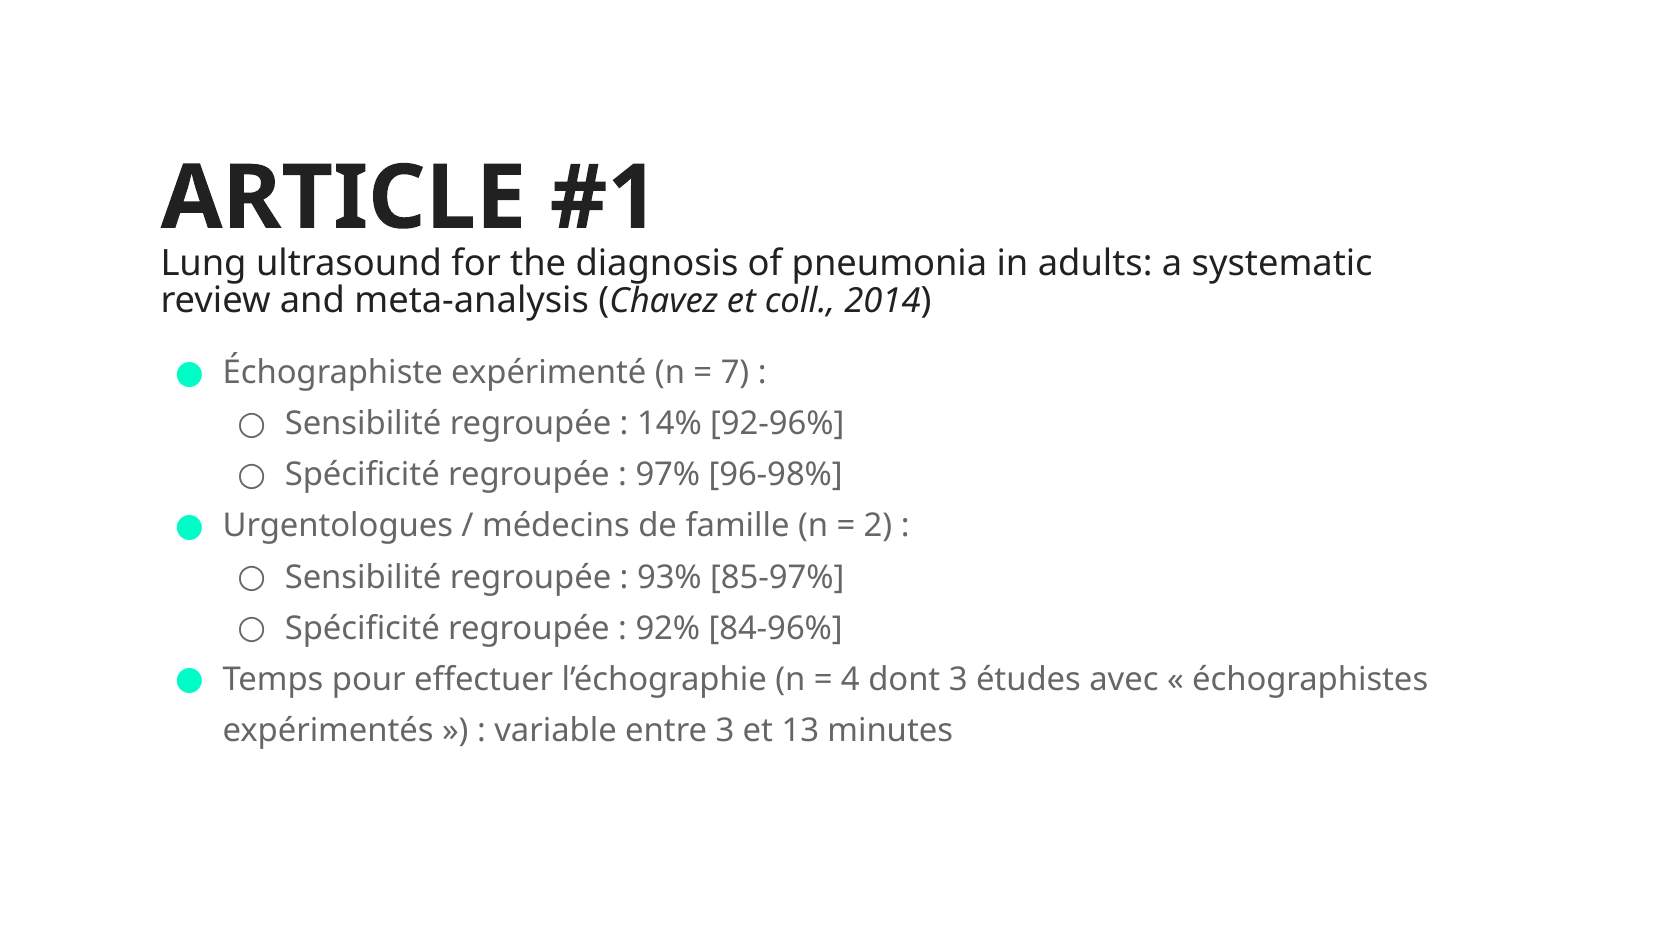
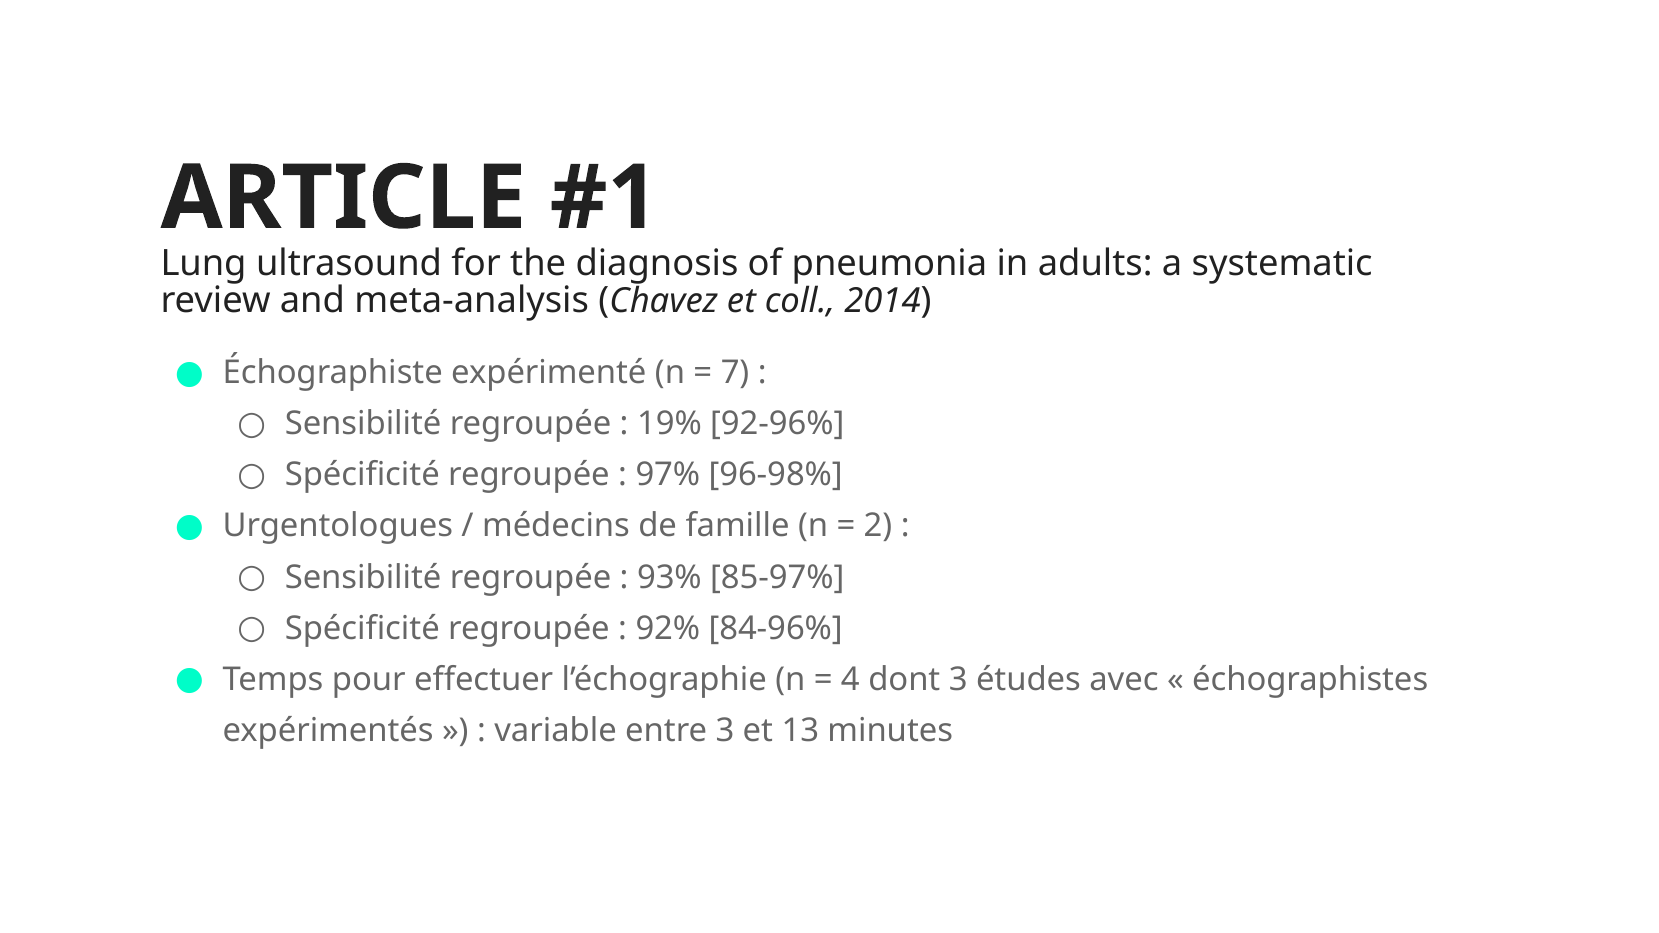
14%: 14% -> 19% (669, 424)
